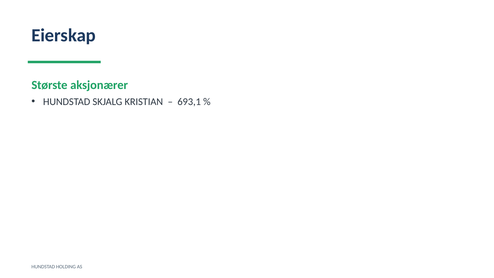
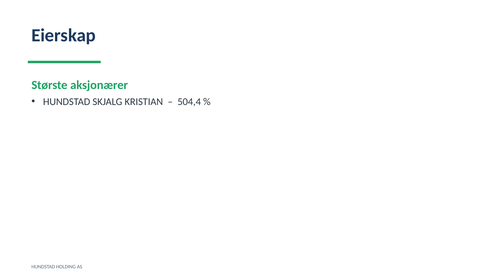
693,1: 693,1 -> 504,4 (189, 102)
